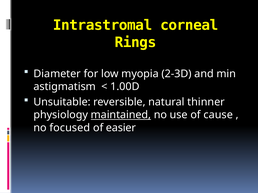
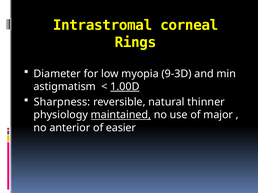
2-3D: 2-3D -> 9-3D (177, 74)
1.00D underline: none -> present (125, 87)
Unsuitable: Unsuitable -> Sharpness (62, 102)
cause: cause -> major (218, 115)
focused: focused -> anterior (70, 128)
